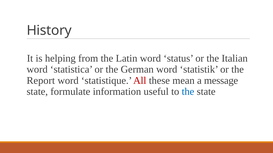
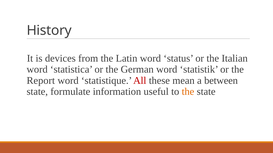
helping: helping -> devices (60, 59)
message: message -> between (221, 81)
the colour: blue -> orange (188, 92)
